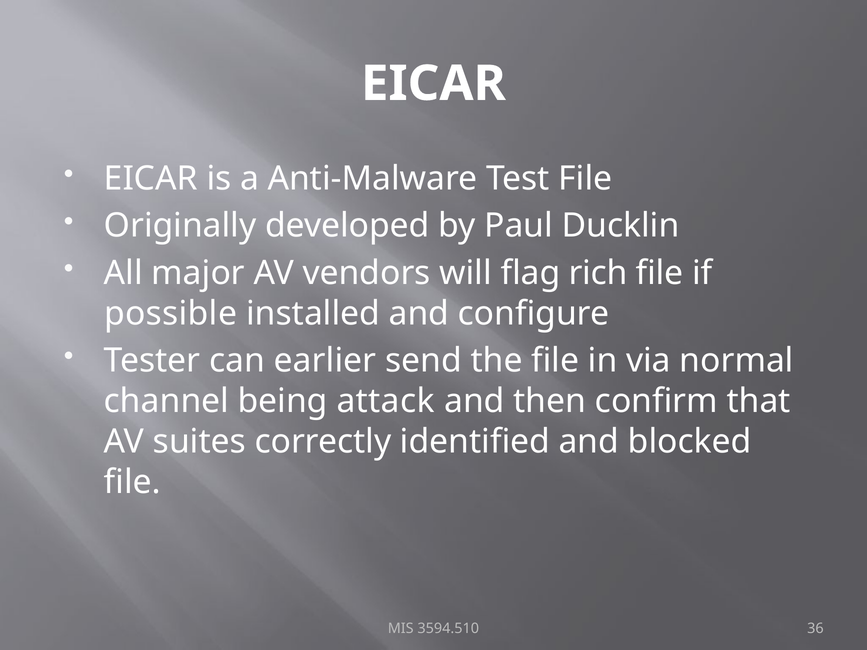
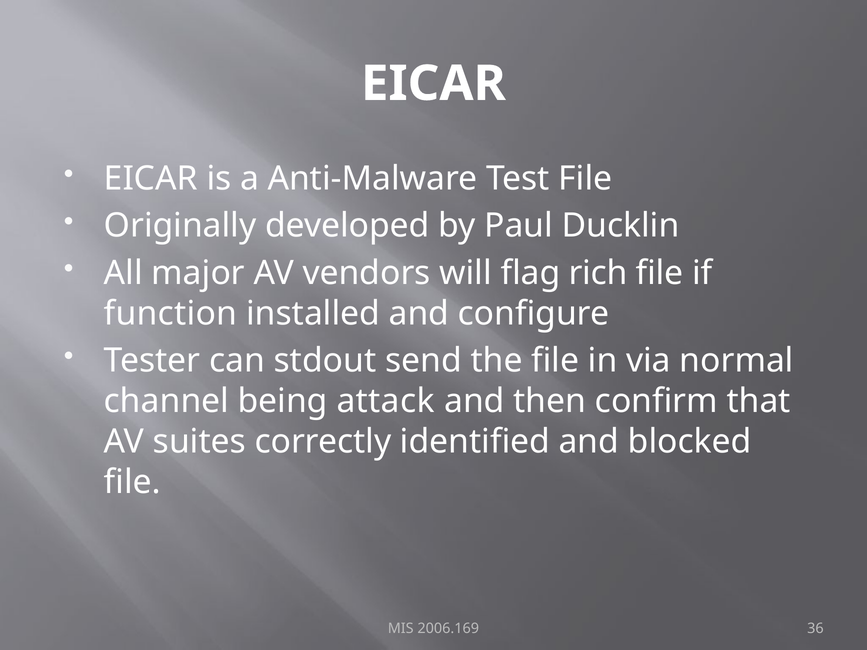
possible: possible -> function (171, 314)
earlier: earlier -> stdout (325, 361)
3594.510: 3594.510 -> 2006.169 (448, 629)
